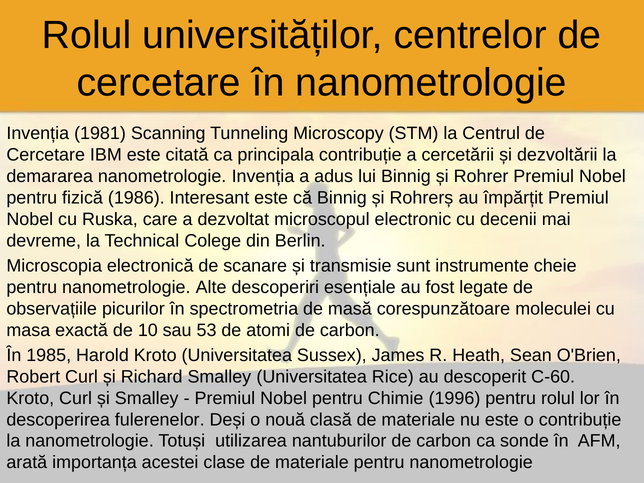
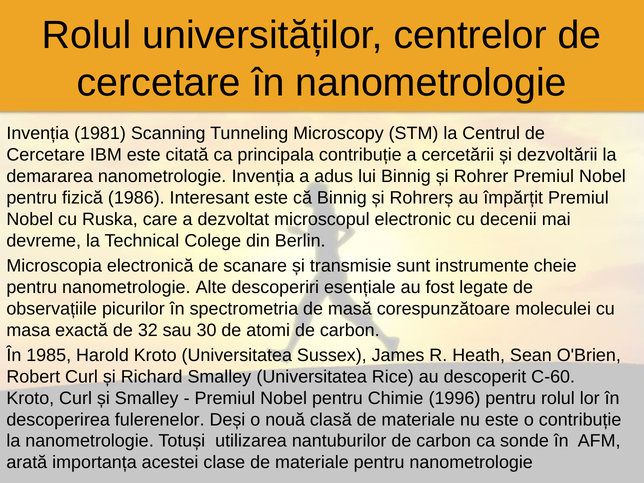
10: 10 -> 32 (148, 330)
53: 53 -> 30 (207, 330)
